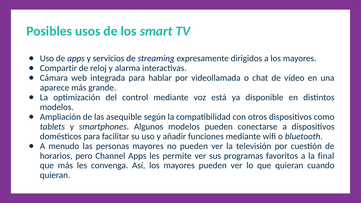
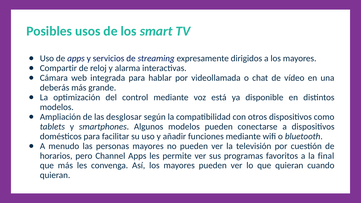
aparece: aparece -> deberás (55, 88)
asequible: asequible -> desglosar (124, 117)
